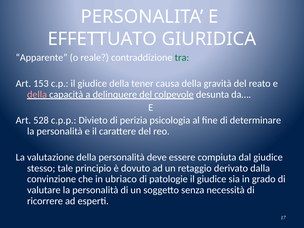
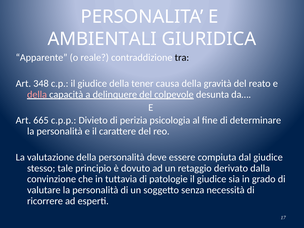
EFFETTUATO: EFFETTUATO -> AMBIENTALI (102, 39)
tra colour: green -> black (182, 58)
153: 153 -> 348 (41, 84)
528: 528 -> 665 (41, 120)
ubriaco: ubriaco -> tuttavia (121, 179)
